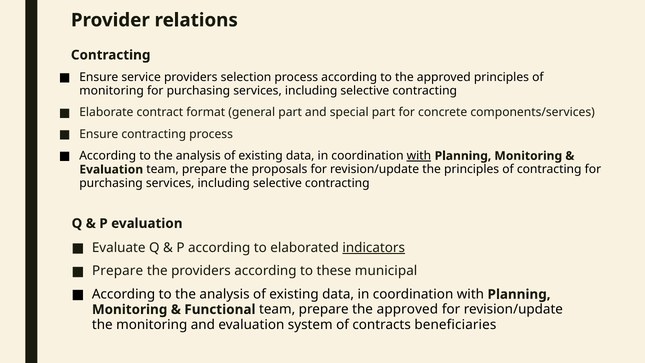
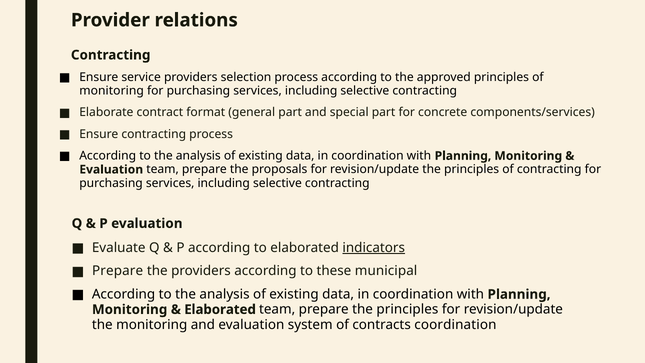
with underline: present -> none (419, 156)
Functional: Functional -> Elaborated (220, 309)
prepare the approved: approved -> principles (407, 309)
contracts beneficiaries: beneficiaries -> coordination (455, 325)
